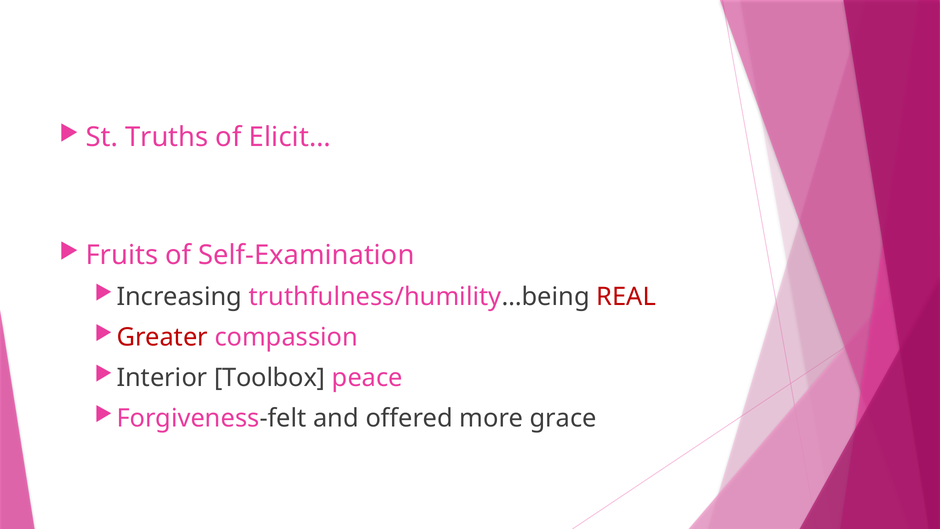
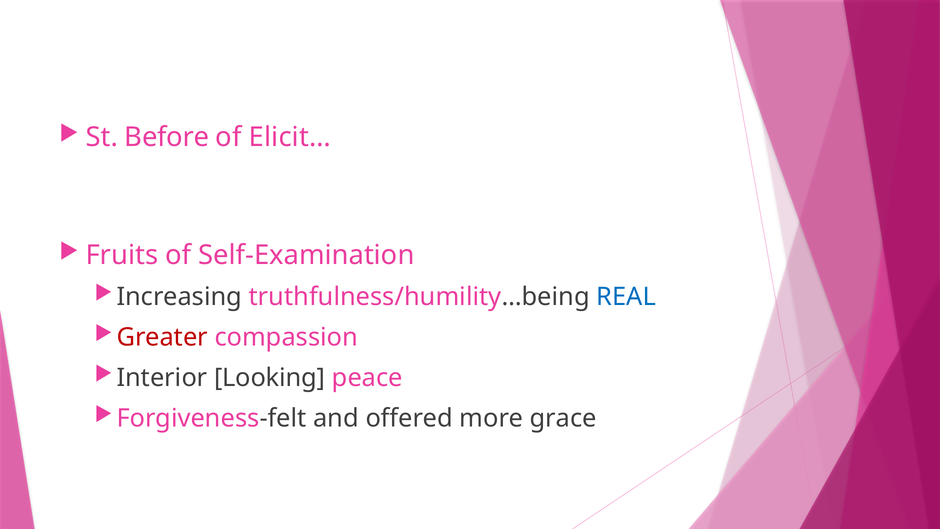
Truths: Truths -> Before (167, 137)
REAL colour: red -> blue (626, 297)
Toolbox: Toolbox -> Looking (270, 378)
